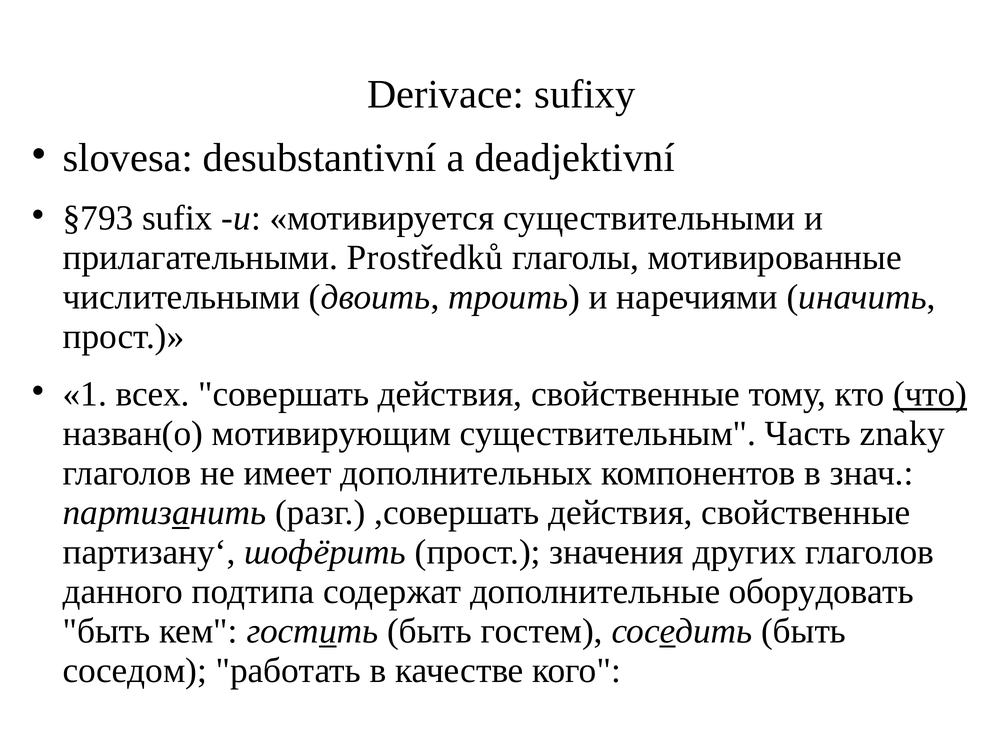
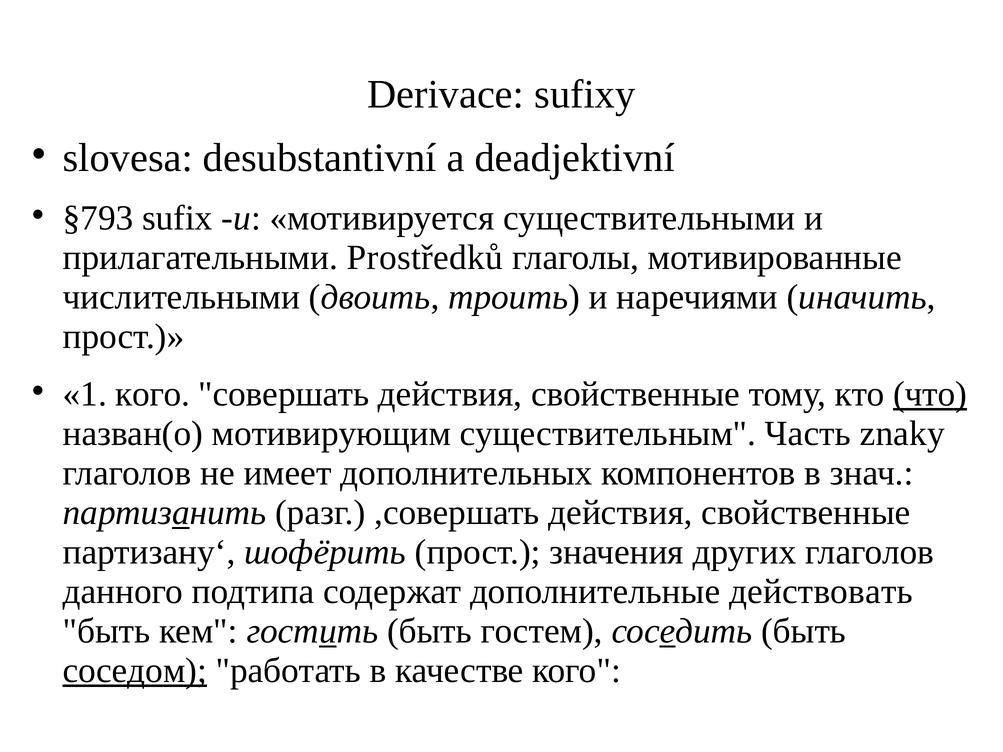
1 всех: всех -> кого (153, 394)
оборудовать: оборудовать -> действовать (821, 592)
соседом underline: none -> present (135, 671)
